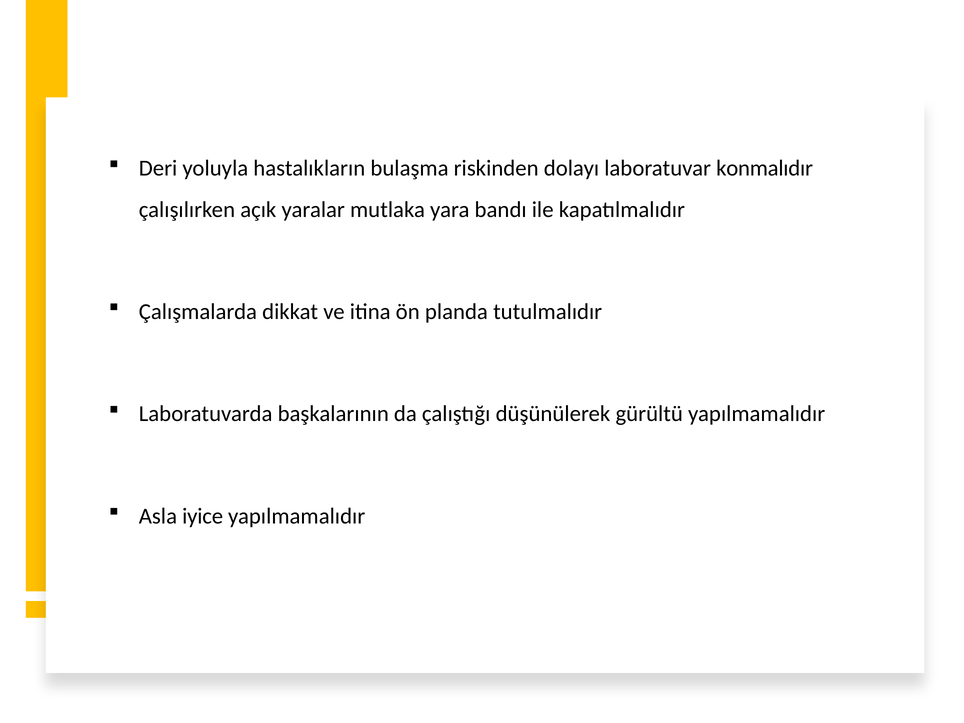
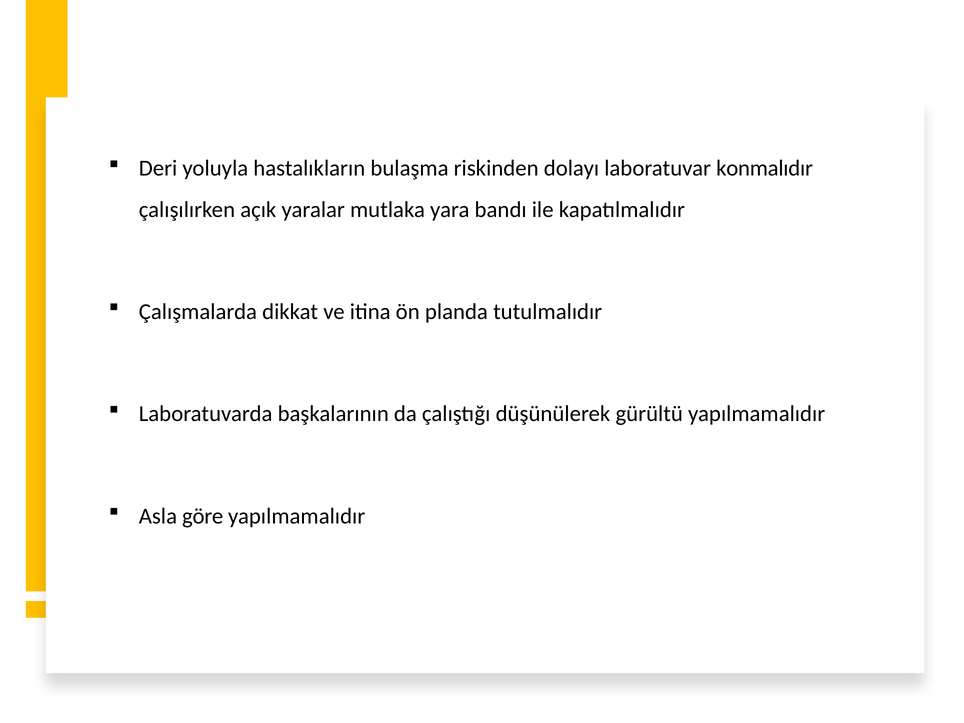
iyice: iyice -> göre (203, 516)
